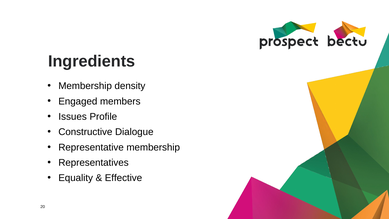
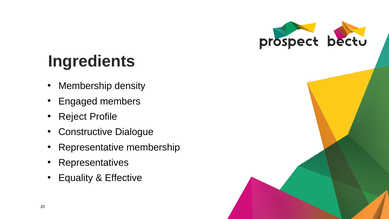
Issues: Issues -> Reject (73, 117)
